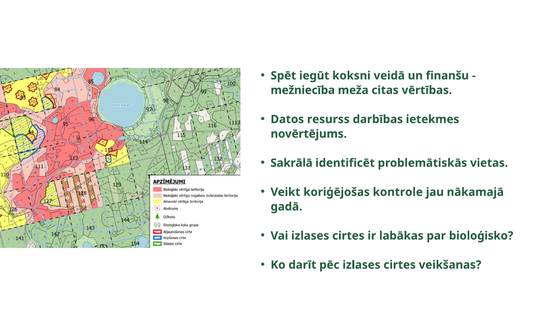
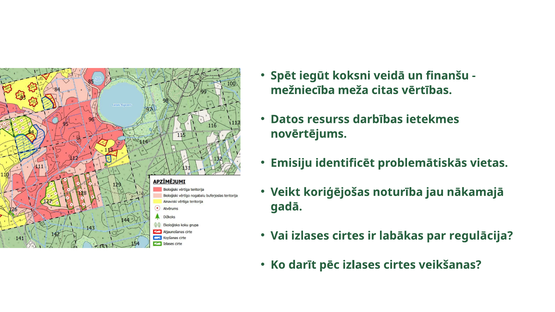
Sakrālā: Sakrālā -> Emisiju (291, 163)
kontrole: kontrole -> noturība (398, 192)
bioloģisko: bioloģisko -> regulācija (481, 236)
